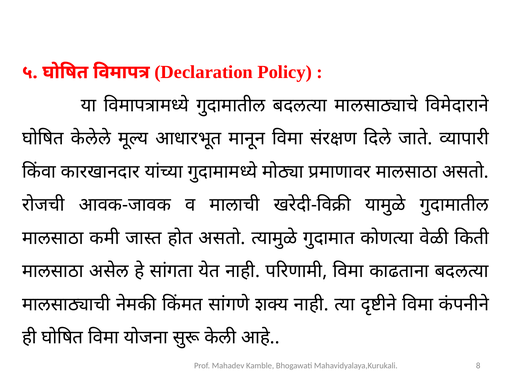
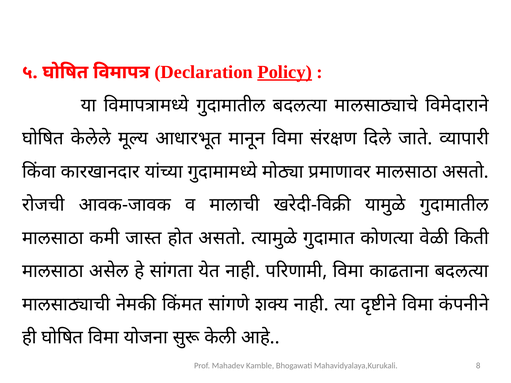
Policy underline: none -> present (285, 72)
